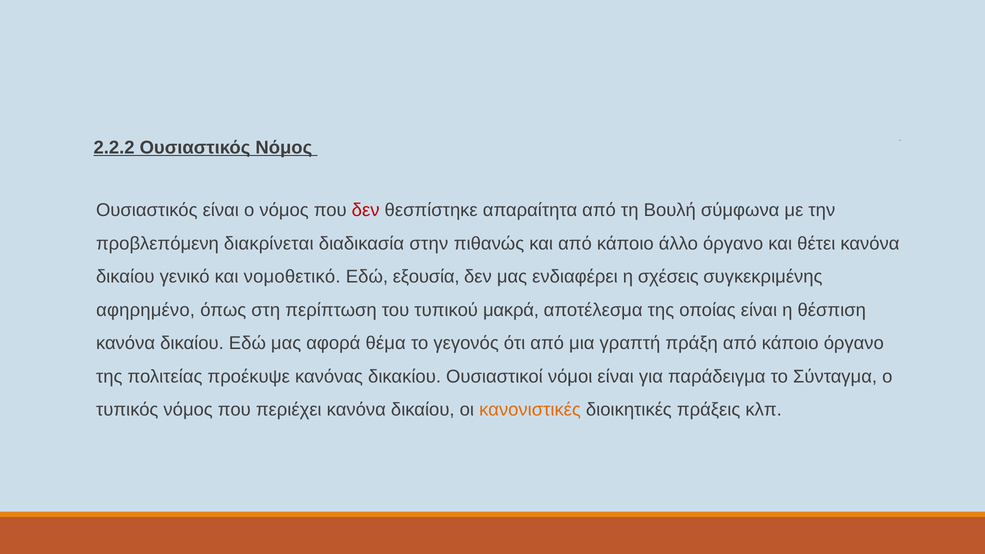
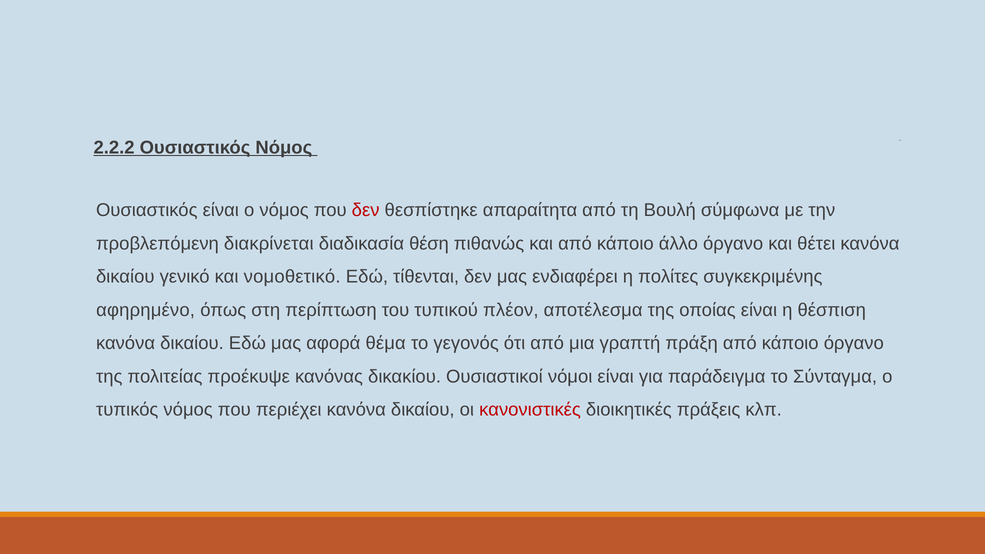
στην: στην -> θέση (429, 244)
εξουσία: εξουσία -> τίθενται (426, 277)
σχέσεις: σχέσεις -> πολίτες (668, 277)
μακρά: μακρά -> πλέον (511, 310)
κανονιστικές colour: orange -> red (530, 410)
